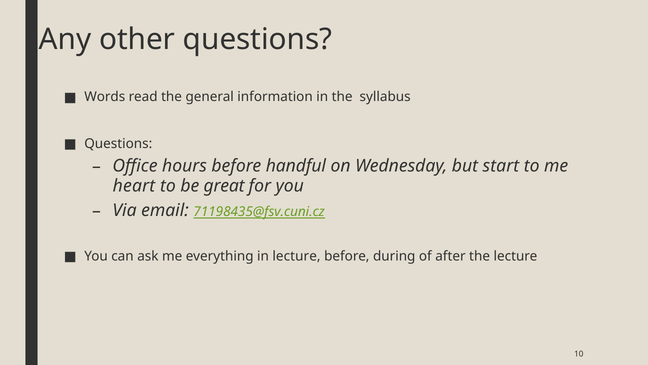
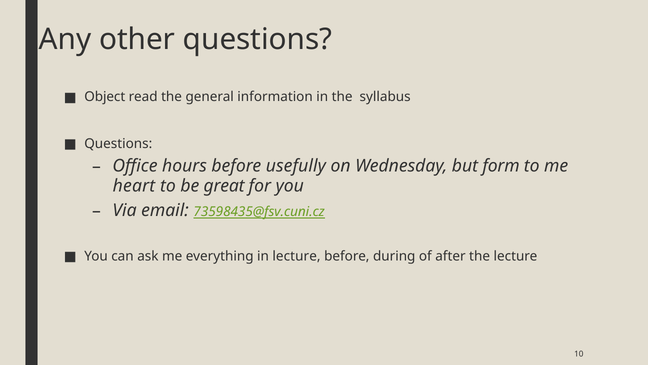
Words: Words -> Object (105, 97)
handful: handful -> usefully (296, 166)
start: start -> form (501, 166)
71198435@fsv.cuni.cz: 71198435@fsv.cuni.cz -> 73598435@fsv.cuni.cz (259, 212)
